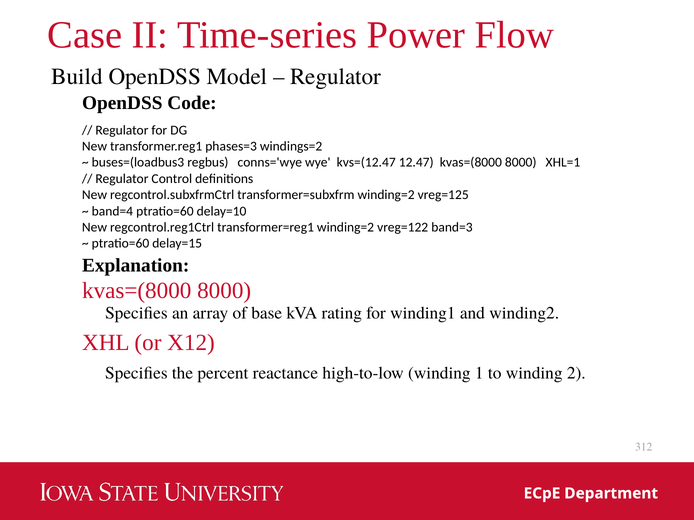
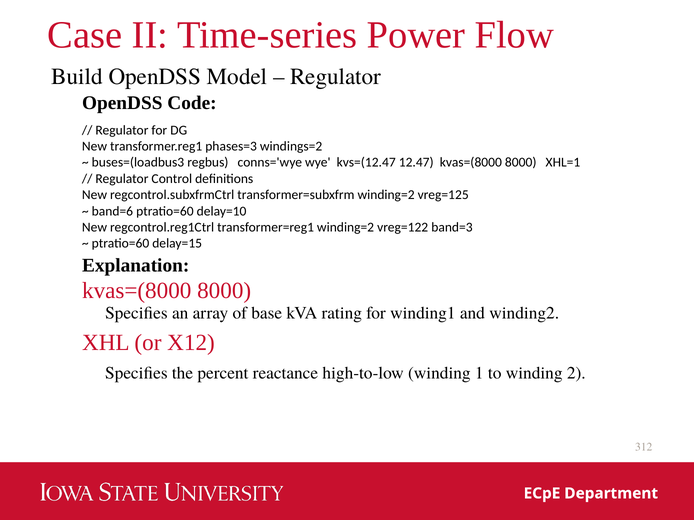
band=4: band=4 -> band=6 (112, 211)
